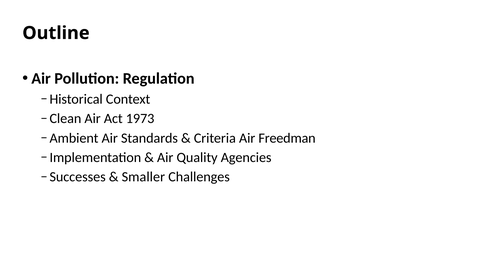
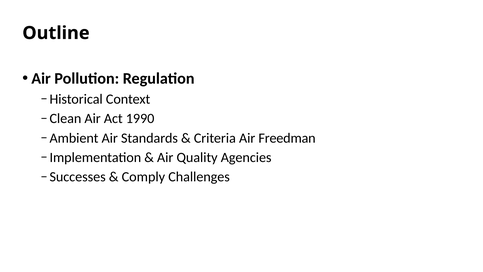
1973: 1973 -> 1990 (140, 118)
Smaller: Smaller -> Comply (143, 177)
